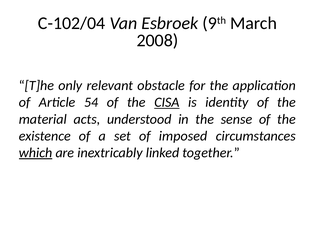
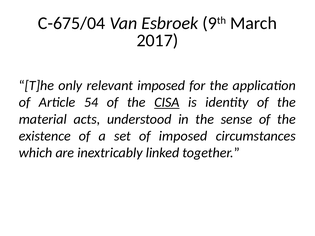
C-102/04: C-102/04 -> C-675/04 (72, 23)
2008: 2008 -> 2017 (157, 40)
relevant obstacle: obstacle -> imposed (161, 86)
which underline: present -> none (36, 153)
